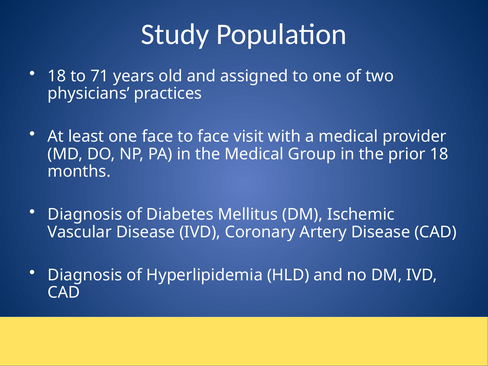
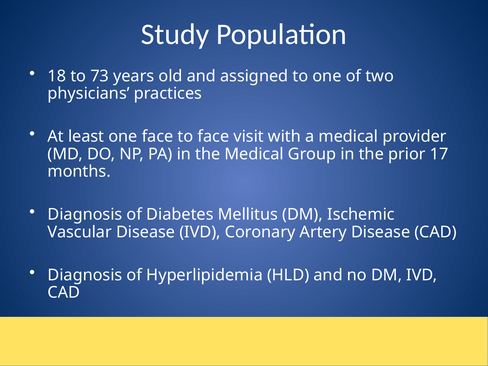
71: 71 -> 73 (100, 76)
prior 18: 18 -> 17 (439, 154)
